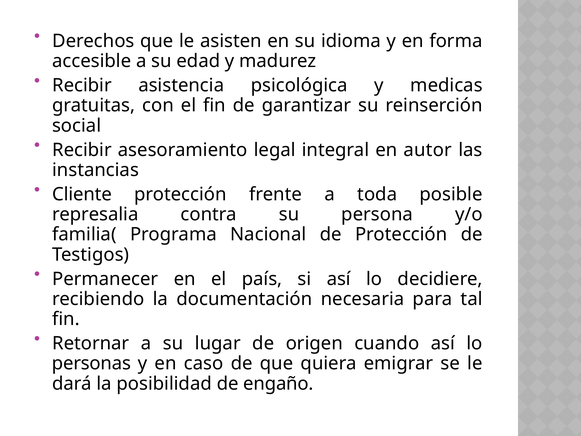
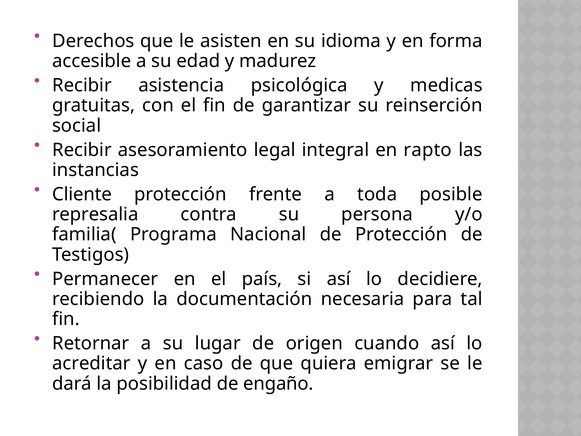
autor: autor -> rapto (428, 150)
personas: personas -> acreditar (91, 363)
